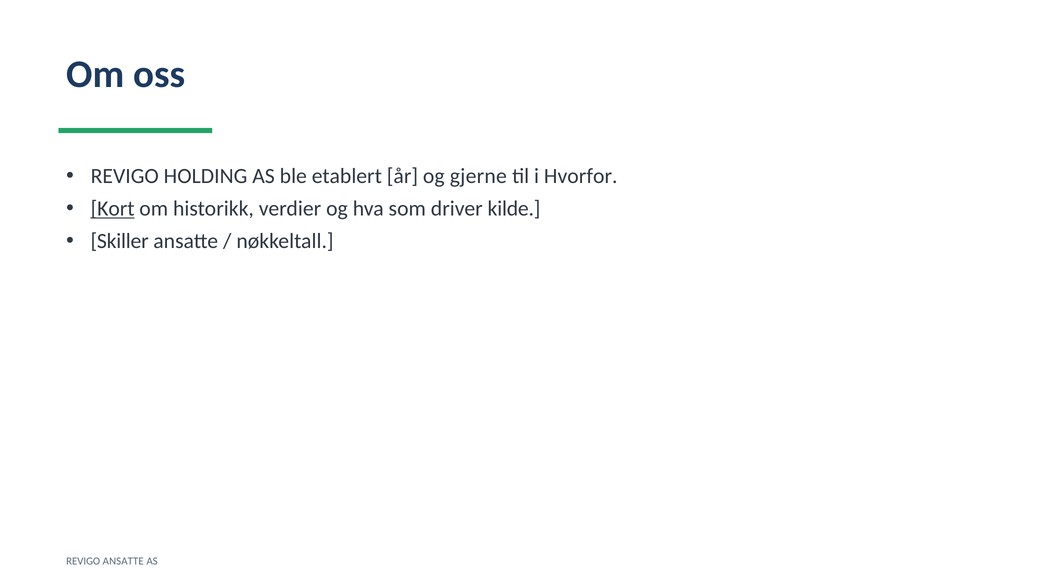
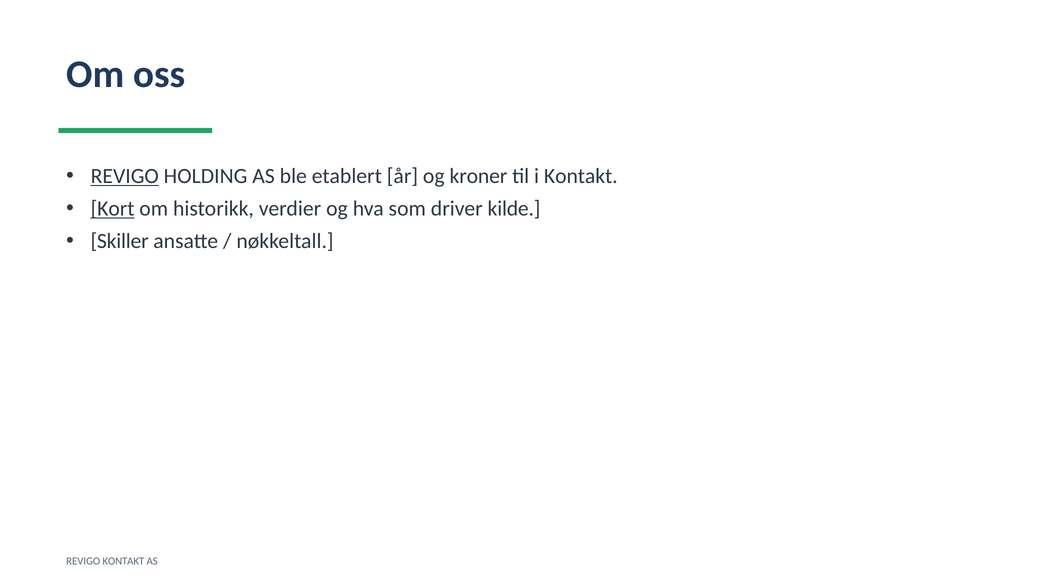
REVIGO underline: none -> present (125, 176)
gjerne: gjerne -> kroner (479, 176)
i Hvorfor: Hvorfor -> Kontakt (581, 176)
REVIGO ANSATTE: ANSATTE -> KONTAKT (123, 562)
